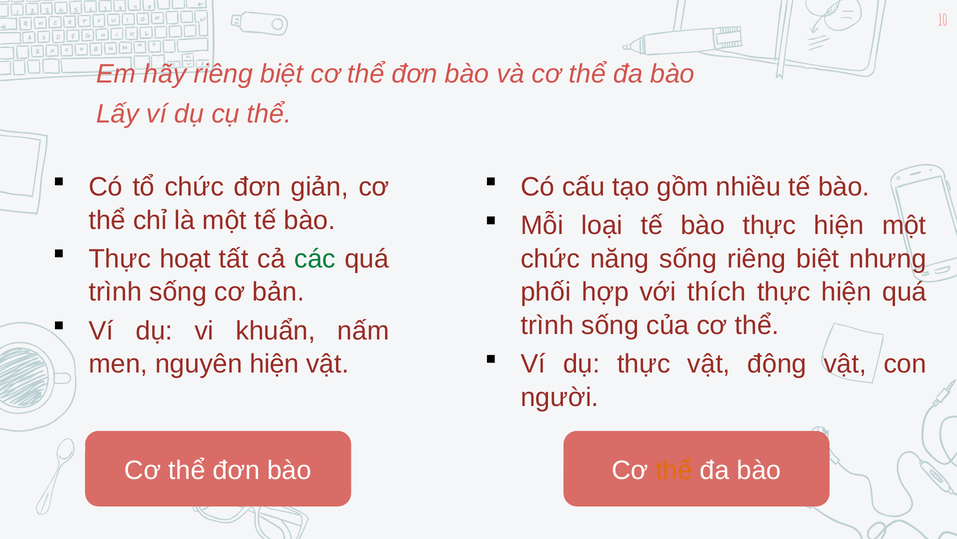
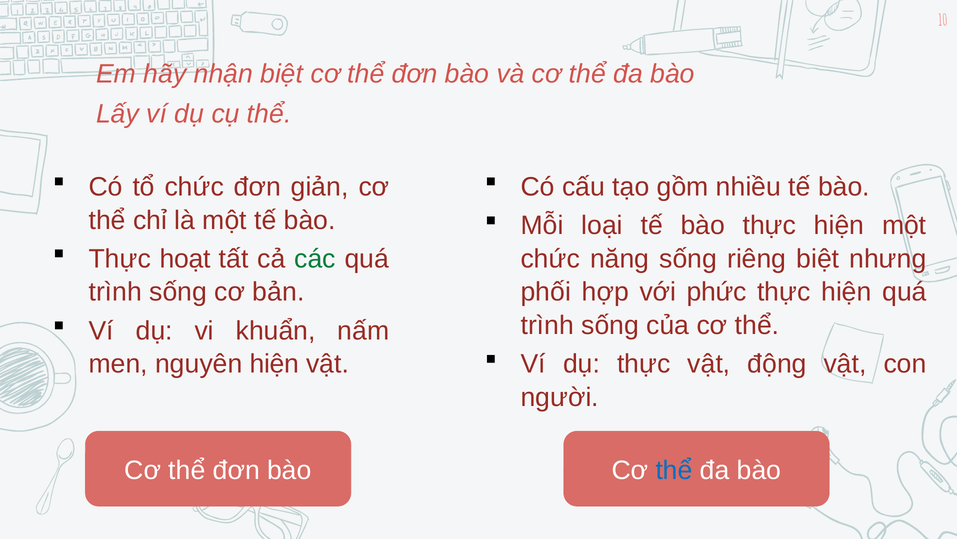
hãy riêng: riêng -> nhận (223, 74)
thích: thích -> phức (717, 292)
thể colour: orange -> blue (674, 470)
